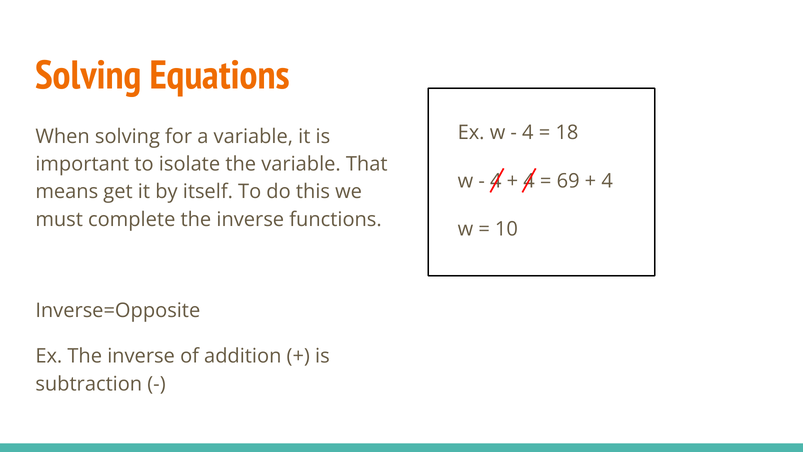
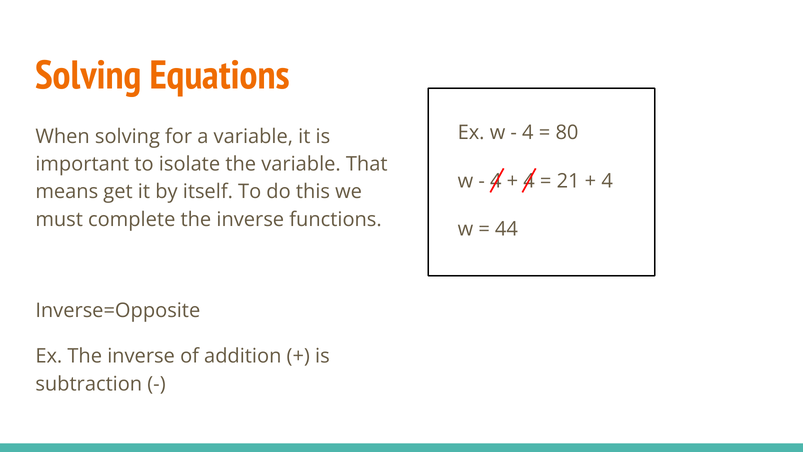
18: 18 -> 80 (567, 133)
69: 69 -> 21 (568, 181)
10: 10 -> 44 (506, 229)
